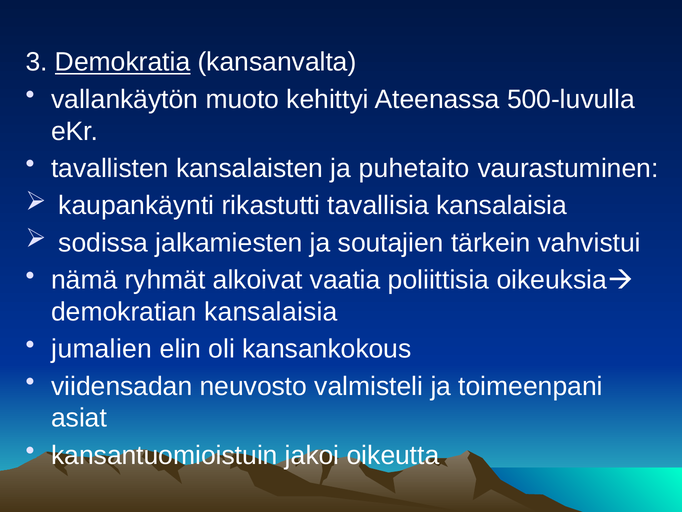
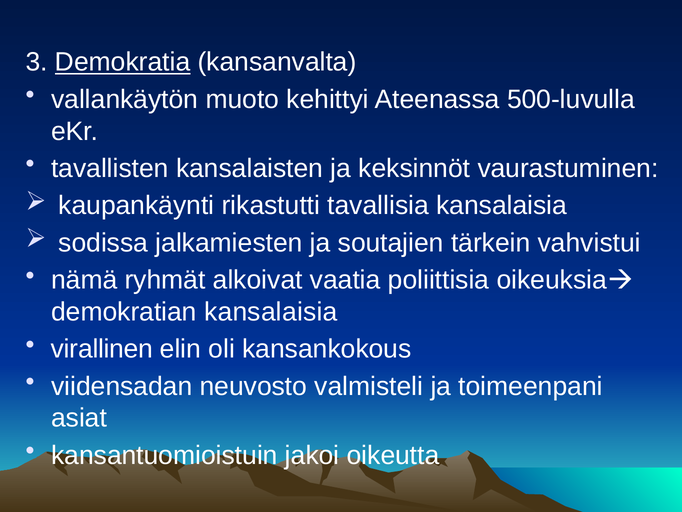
puhetaito: puhetaito -> keksinnöt (414, 168)
jumalien: jumalien -> virallinen (102, 349)
